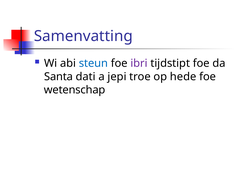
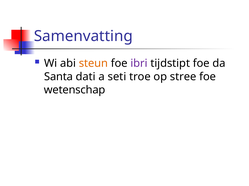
steun colour: blue -> orange (93, 64)
jepi: jepi -> seti (117, 77)
hede: hede -> stree (183, 77)
